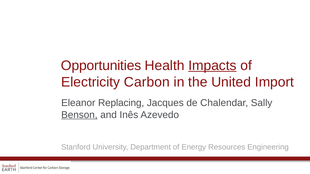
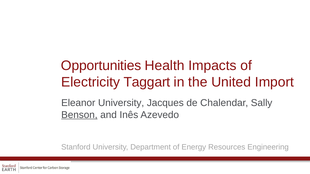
Impacts underline: present -> none (212, 66)
Carbon: Carbon -> Taggart (147, 82)
Eleanor Replacing: Replacing -> University (121, 103)
